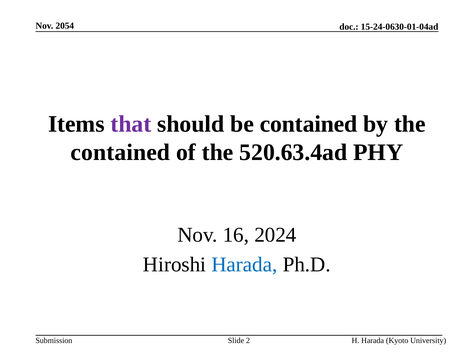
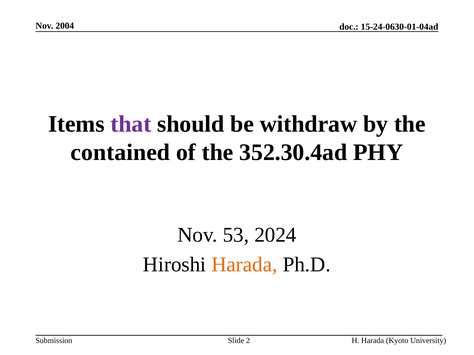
2054: 2054 -> 2004 (65, 26)
be contained: contained -> withdraw (309, 124)
520.63.4ad: 520.63.4ad -> 352.30.4ad (293, 153)
16: 16 -> 53 (236, 235)
Harada colour: blue -> orange (244, 265)
